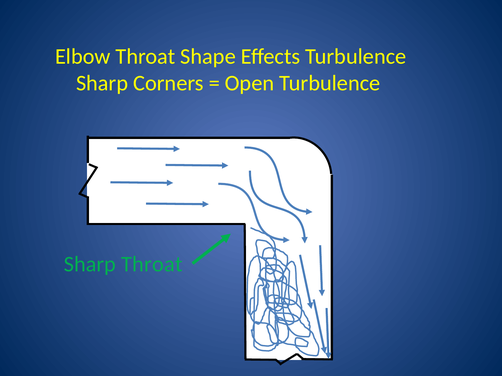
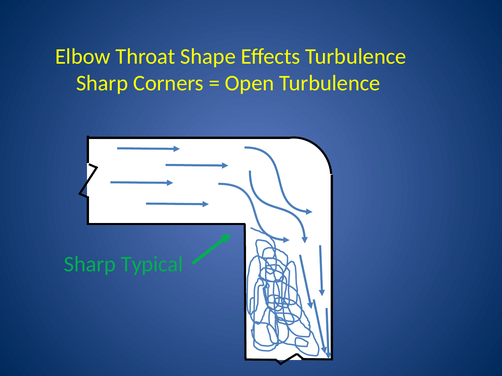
Sharp Throat: Throat -> Typical (152, 264)
